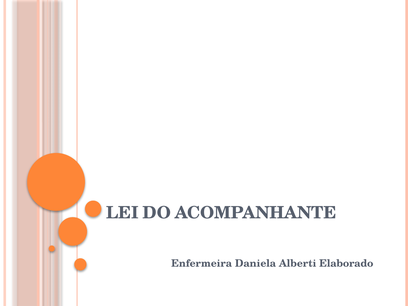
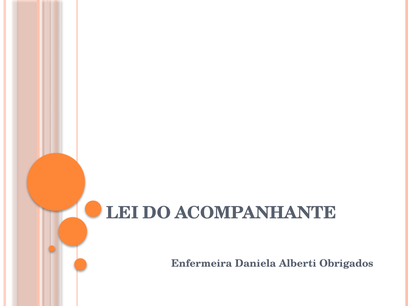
Elaborado: Elaborado -> Obrigados (346, 263)
